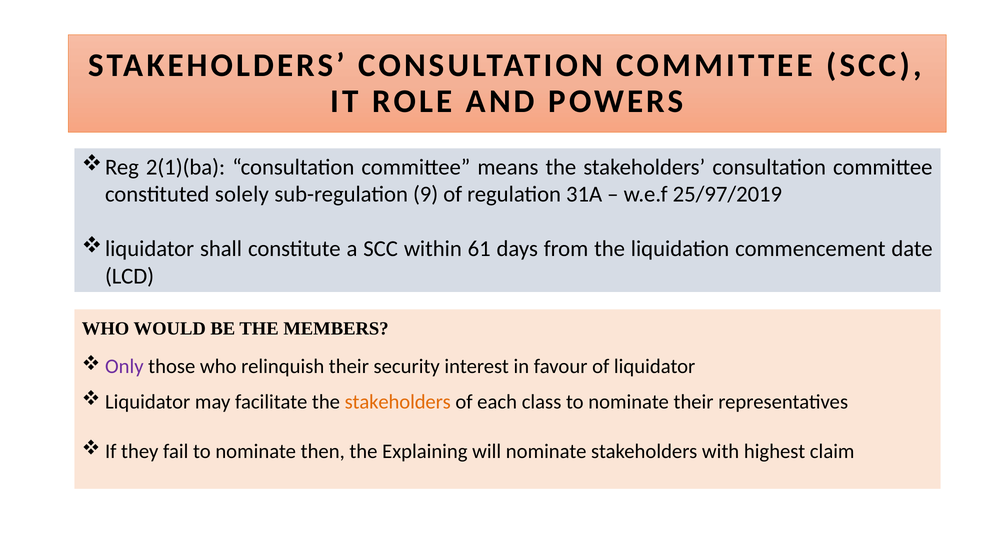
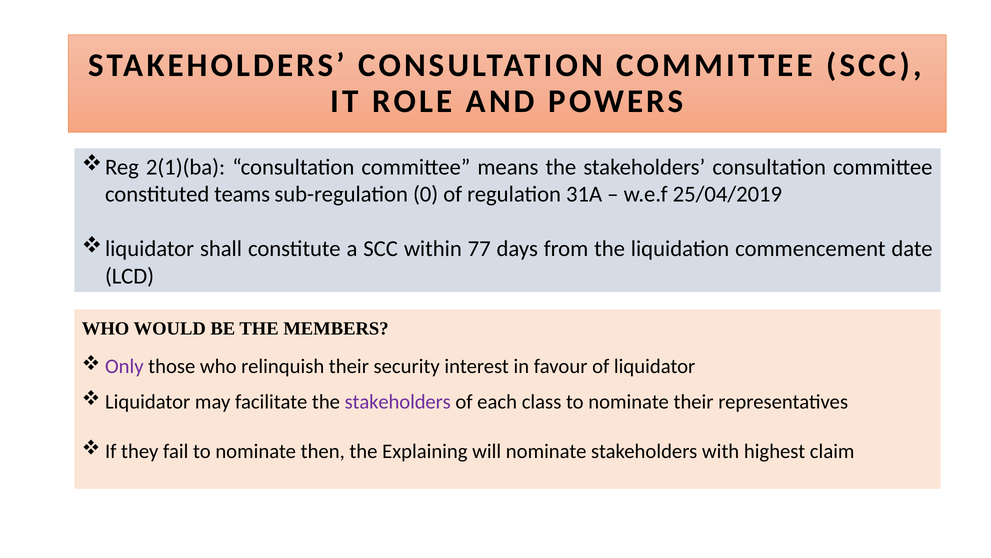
solely: solely -> teams (242, 194)
9: 9 -> 0 (426, 194)
25/97/2019: 25/97/2019 -> 25/04/2019 (727, 194)
61: 61 -> 77 (479, 249)
stakeholders colour: orange -> purple (398, 401)
